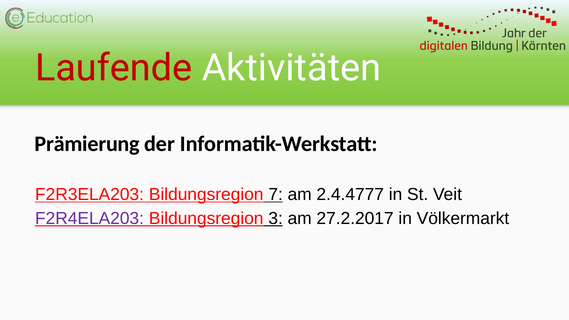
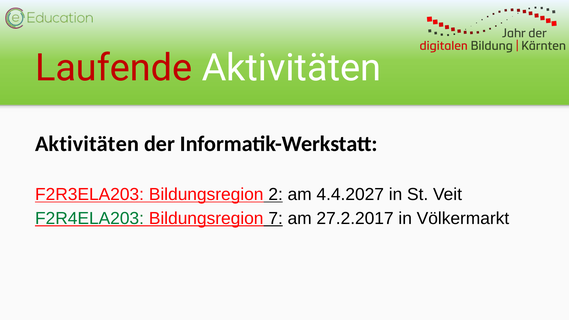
Prämierung: Prämierung -> Aktivitäten (87, 144)
7: 7 -> 2 (276, 194)
2.4.4777: 2.4.4777 -> 4.4.2027 (350, 194)
F2R4ELA203 colour: purple -> green (90, 218)
3: 3 -> 7 (276, 218)
